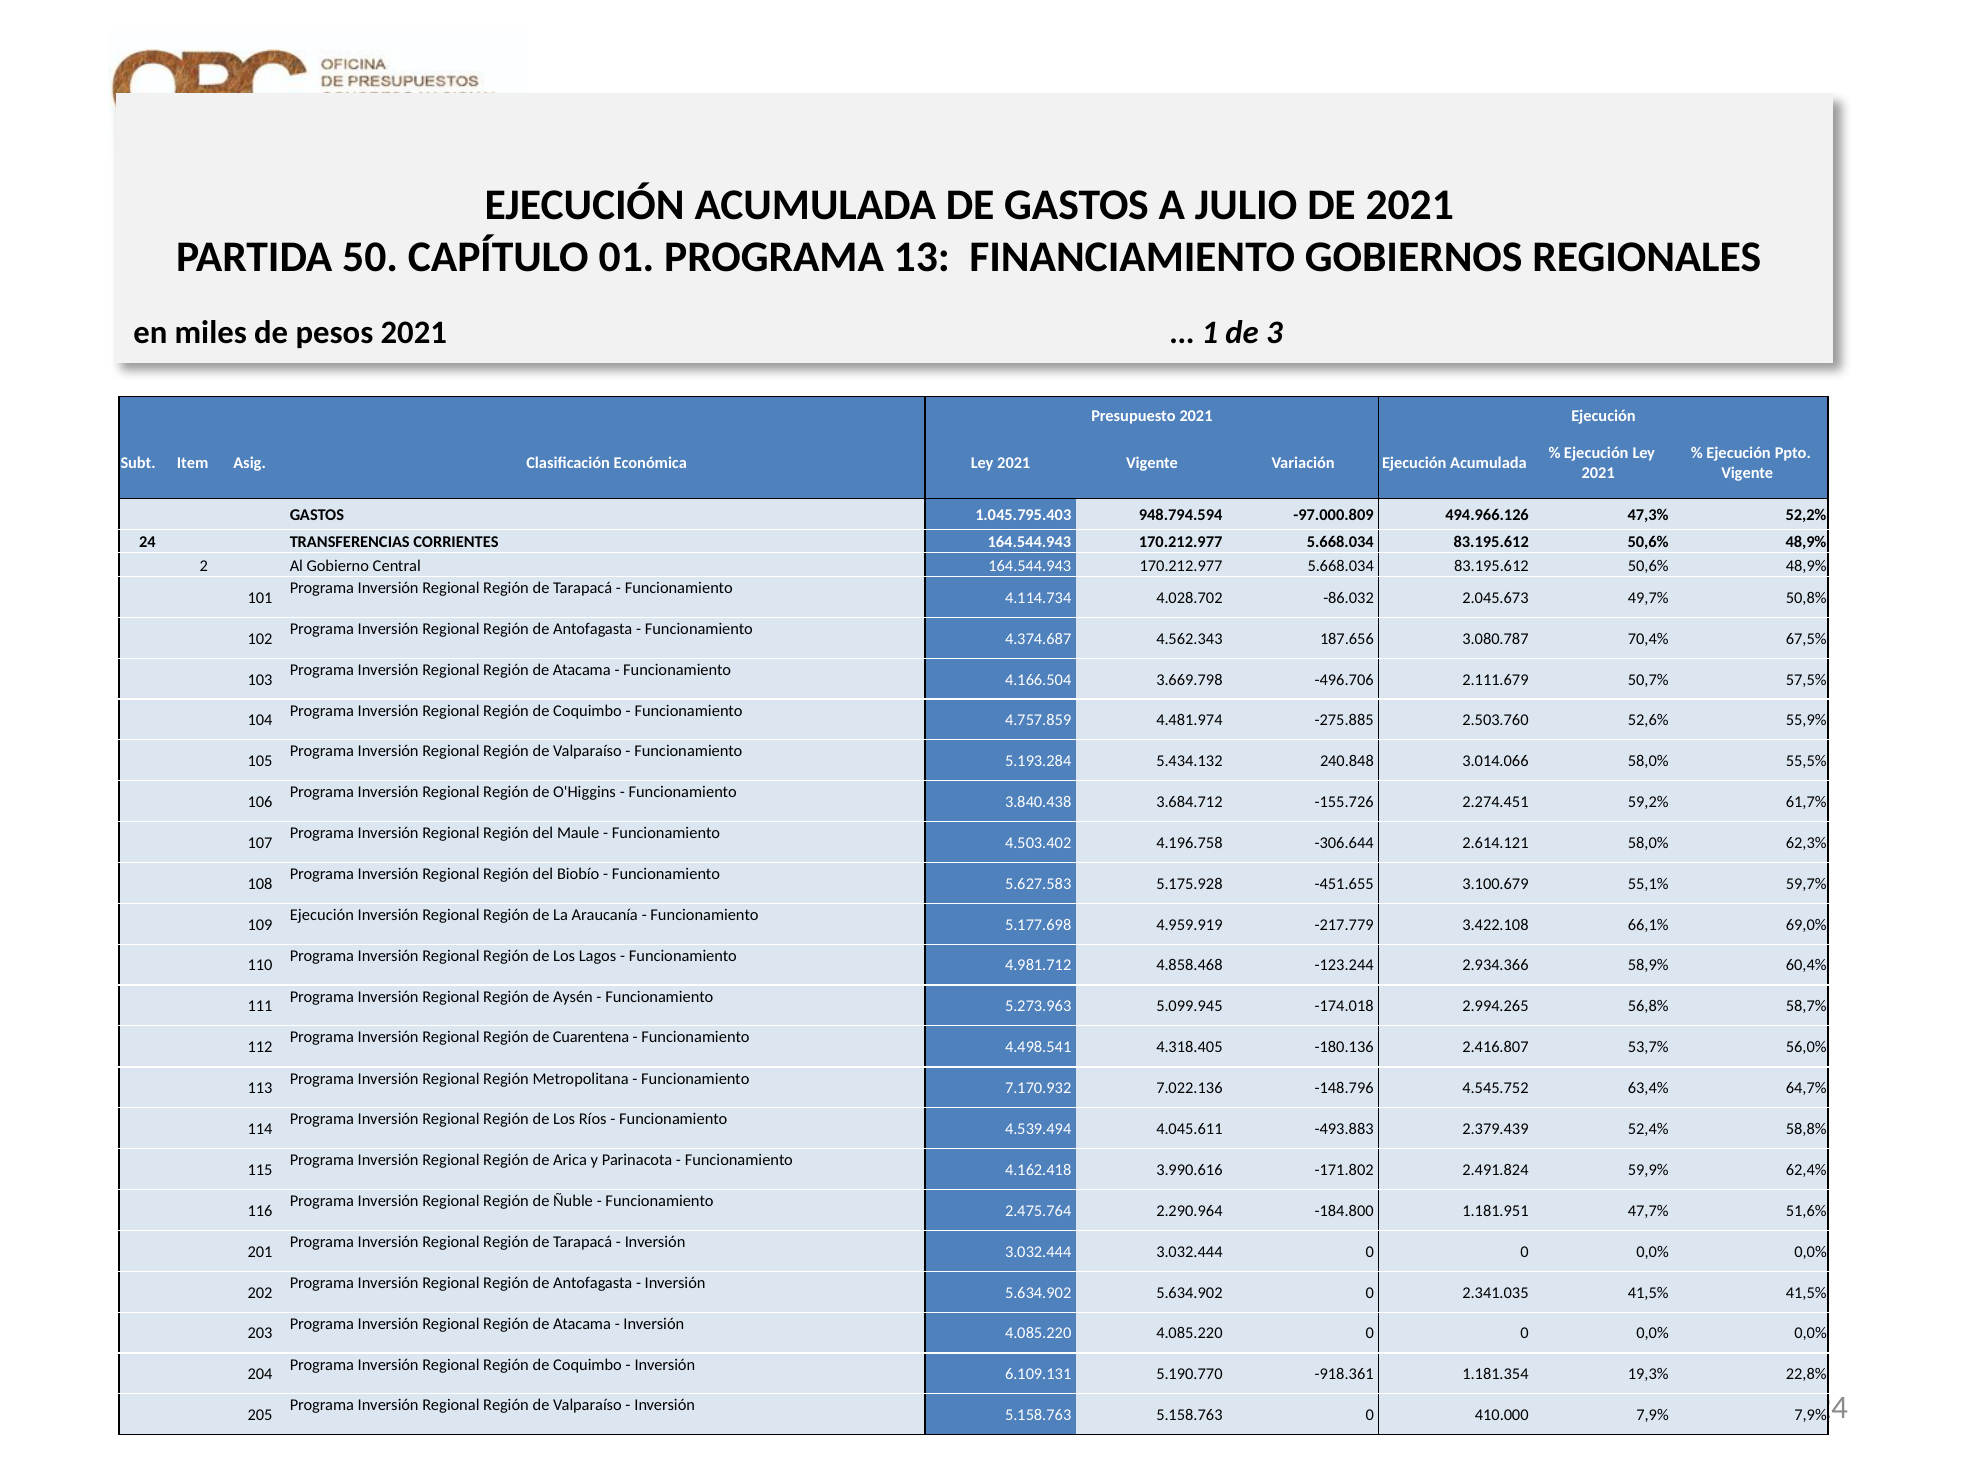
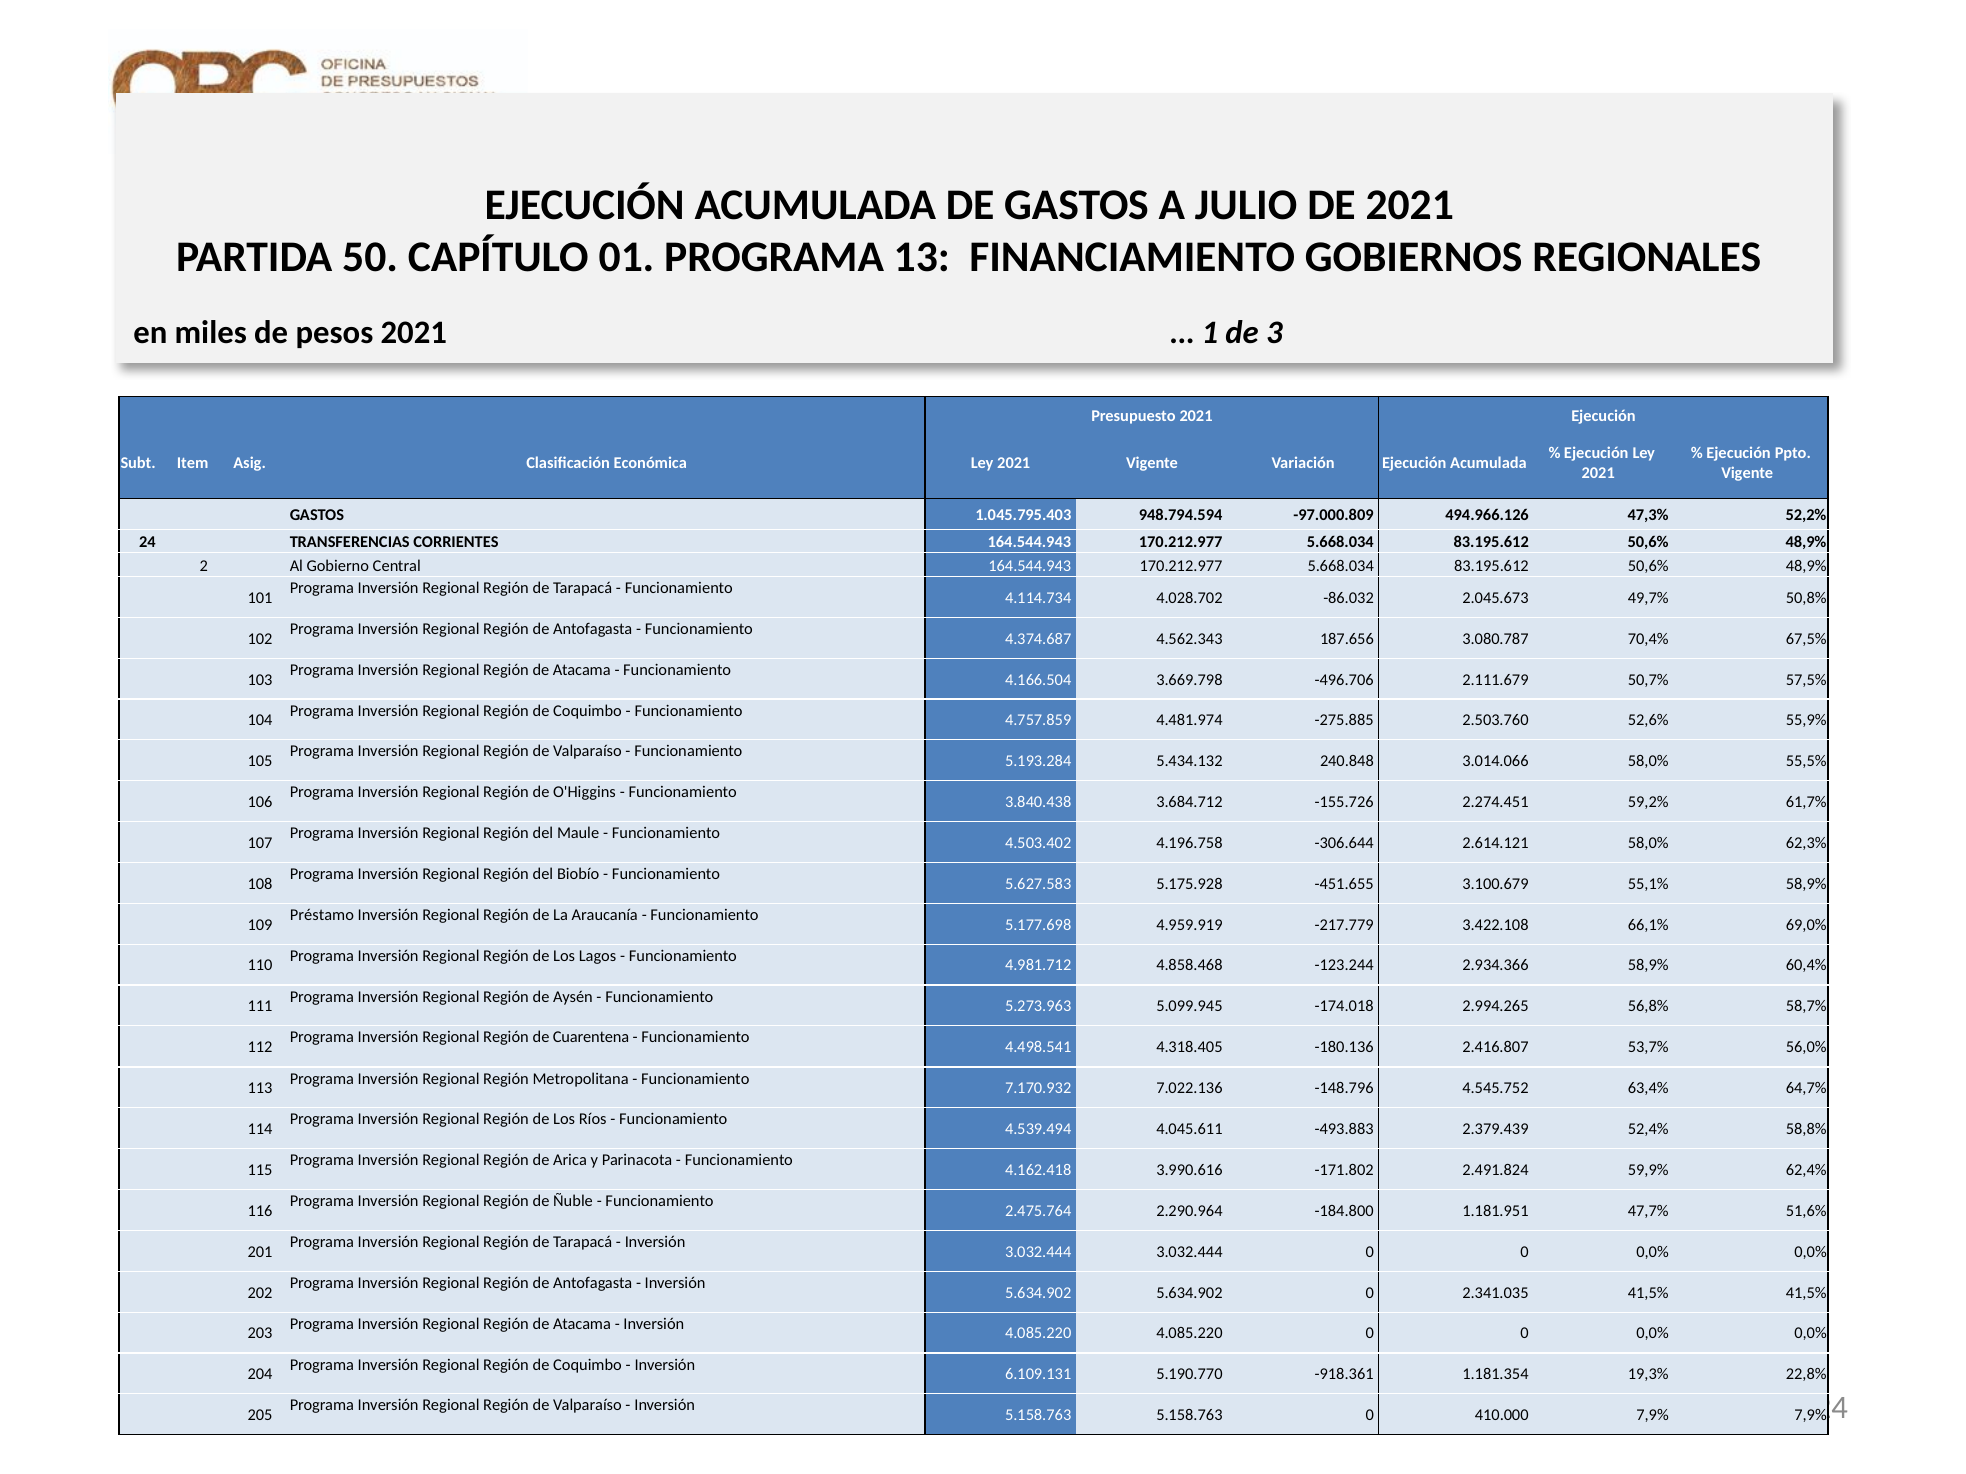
55,1% 59,7%: 59,7% -> 58,9% (1806, 884)
Ejecución: Ejecución -> Préstamo (322, 915)
